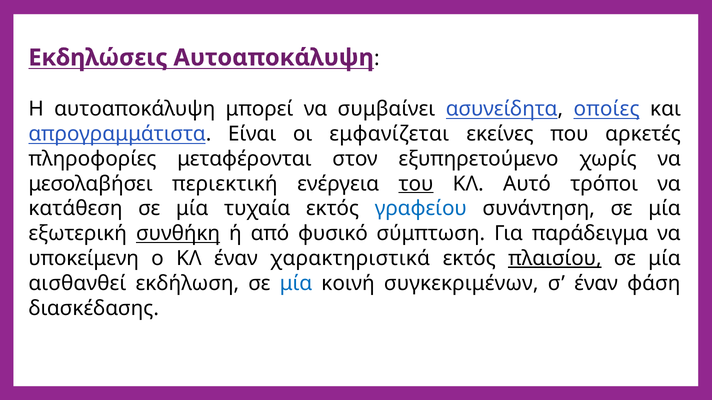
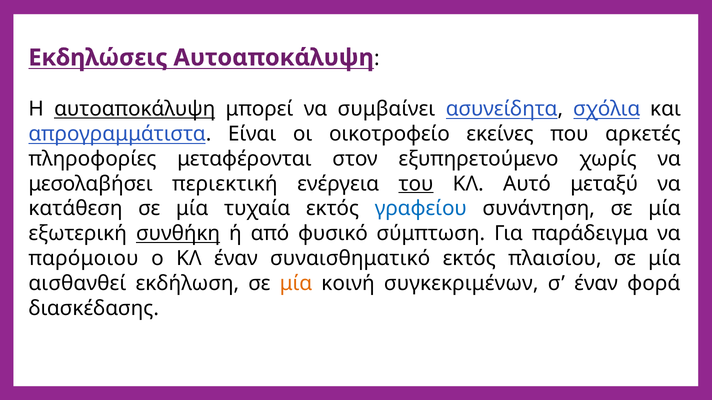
αυτοαποκάλυψη underline: none -> present (135, 109)
οποίες: οποίες -> σχόλια (607, 109)
εμφανίζεται: εμφανίζεται -> οικοτροφείο (389, 134)
τρόποι: τρόποι -> μεταξύ (604, 184)
υποκείμενη: υποκείμενη -> παρόμοιου (83, 259)
χαρακτηριστικά: χαρακτηριστικά -> συναισθηματικό (350, 259)
πλαισίου underline: present -> none (555, 259)
μία colour: blue -> orange (296, 284)
φάση: φάση -> φορά (654, 284)
